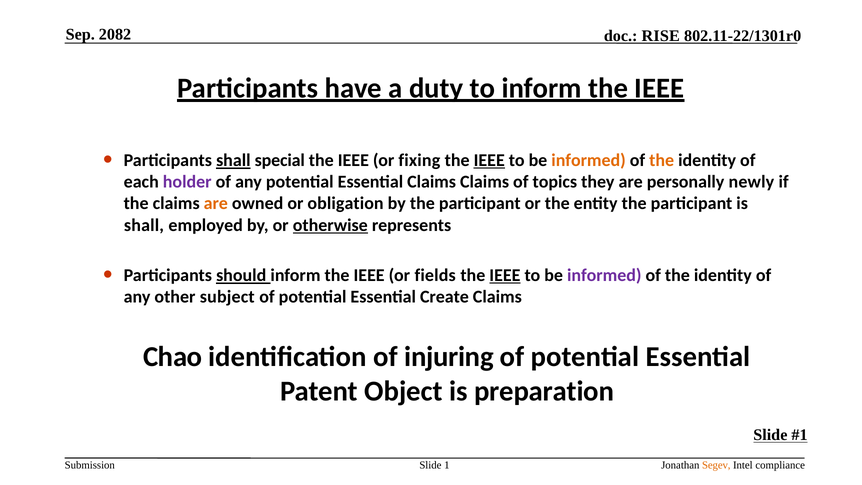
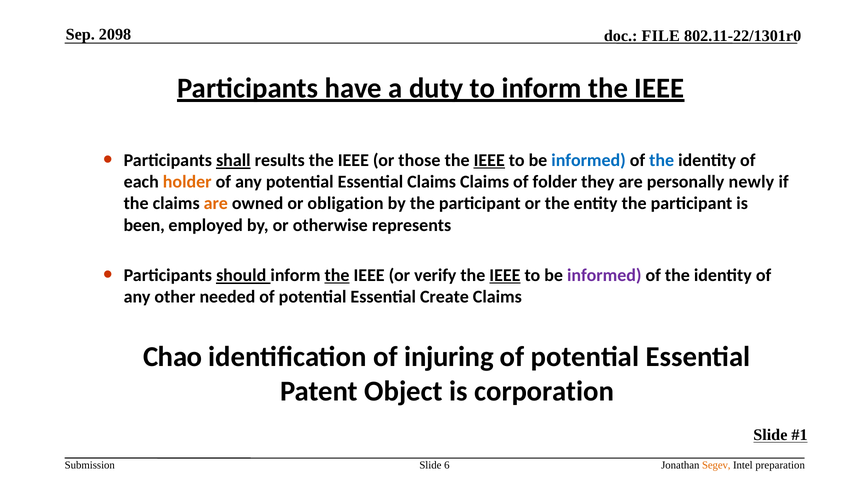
2082: 2082 -> 2098 (115, 34)
RISE: RISE -> FILE (661, 36)
special: special -> results (280, 160)
fixing: fixing -> those (419, 160)
informed colour: orange -> blue (589, 160)
the colour: orange -> blue (662, 160)
holder colour: purple -> orange (187, 182)
topics: topics -> folder (555, 182)
shall: shall -> been (144, 225)
otherwise underline: present -> none (330, 225)
the underline: none -> present (337, 275)
fields: fields -> verify (435, 275)
subject: subject -> needed (227, 297)
preparation: preparation -> corporation (544, 391)
1: 1 -> 6 (447, 465)
compliance: compliance -> preparation (780, 465)
